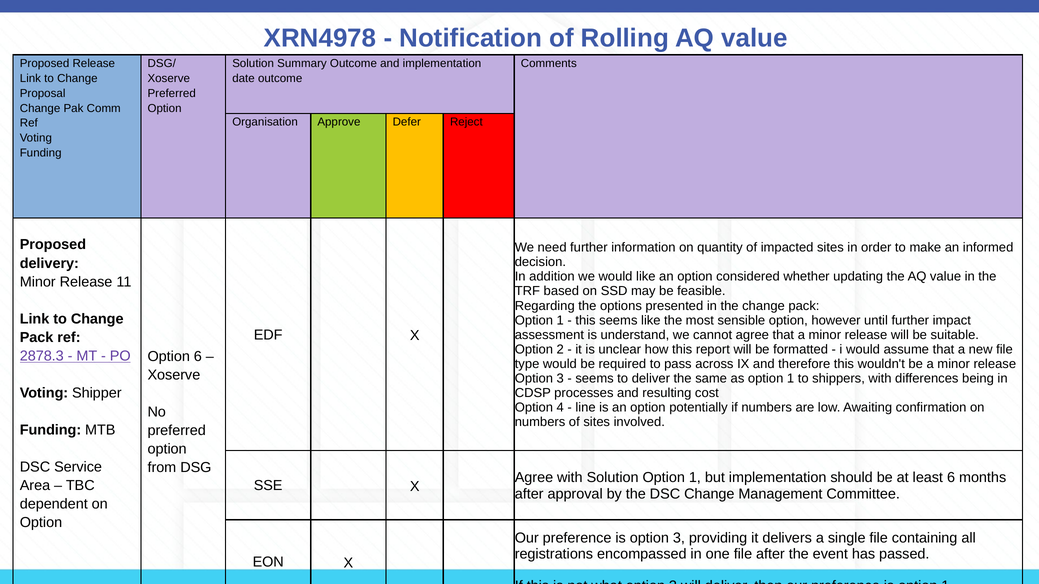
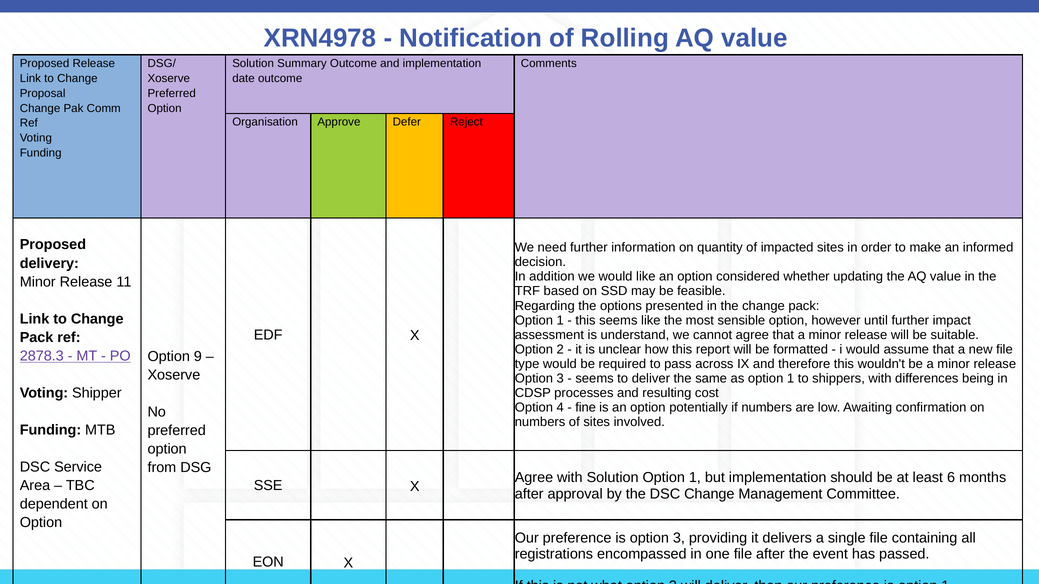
Option 6: 6 -> 9 (198, 357)
line: line -> fine (586, 408)
